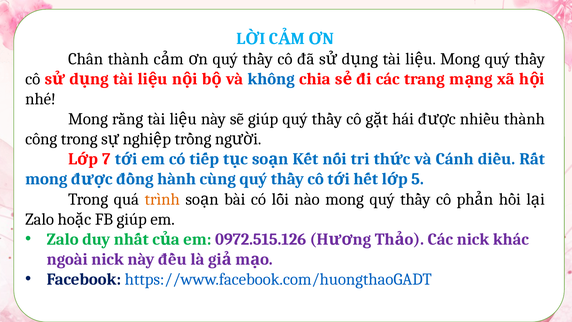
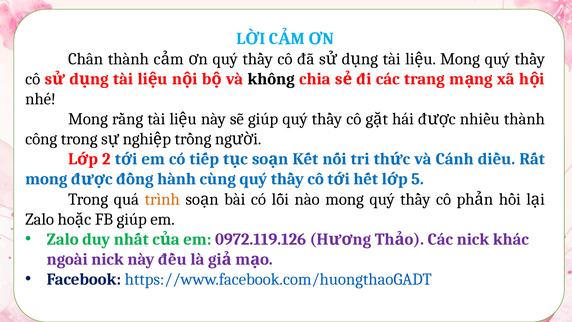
không colour: blue -> black (271, 79)
7: 7 -> 2 (106, 159)
0972.515.126: 0972.515.126 -> 0972.119.126 (261, 239)
